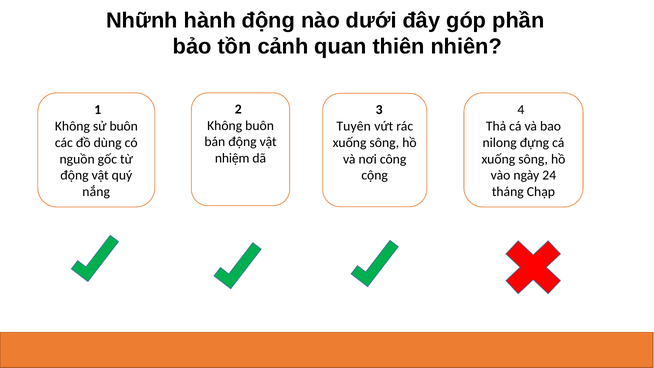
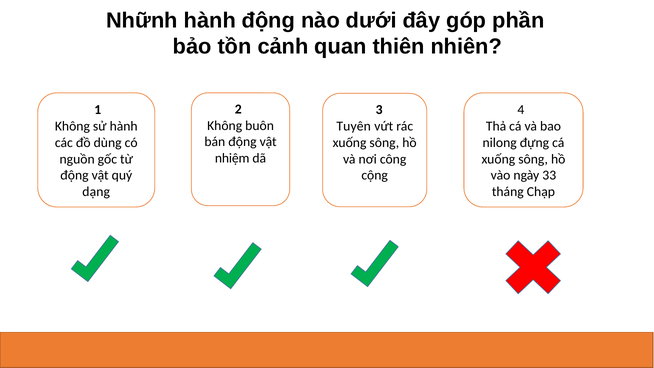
sử buôn: buôn -> hành (124, 126)
24: 24 -> 33 (549, 175)
nắng: nắng -> dạng (96, 192)
